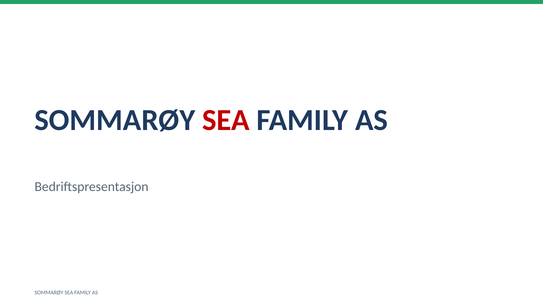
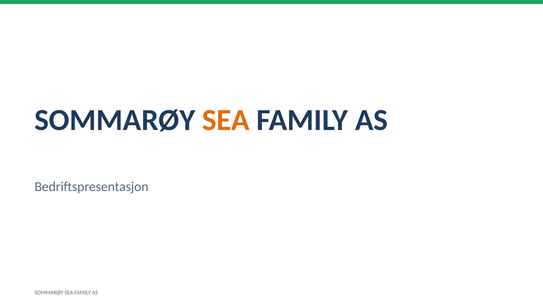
SEA colour: red -> orange (226, 120)
